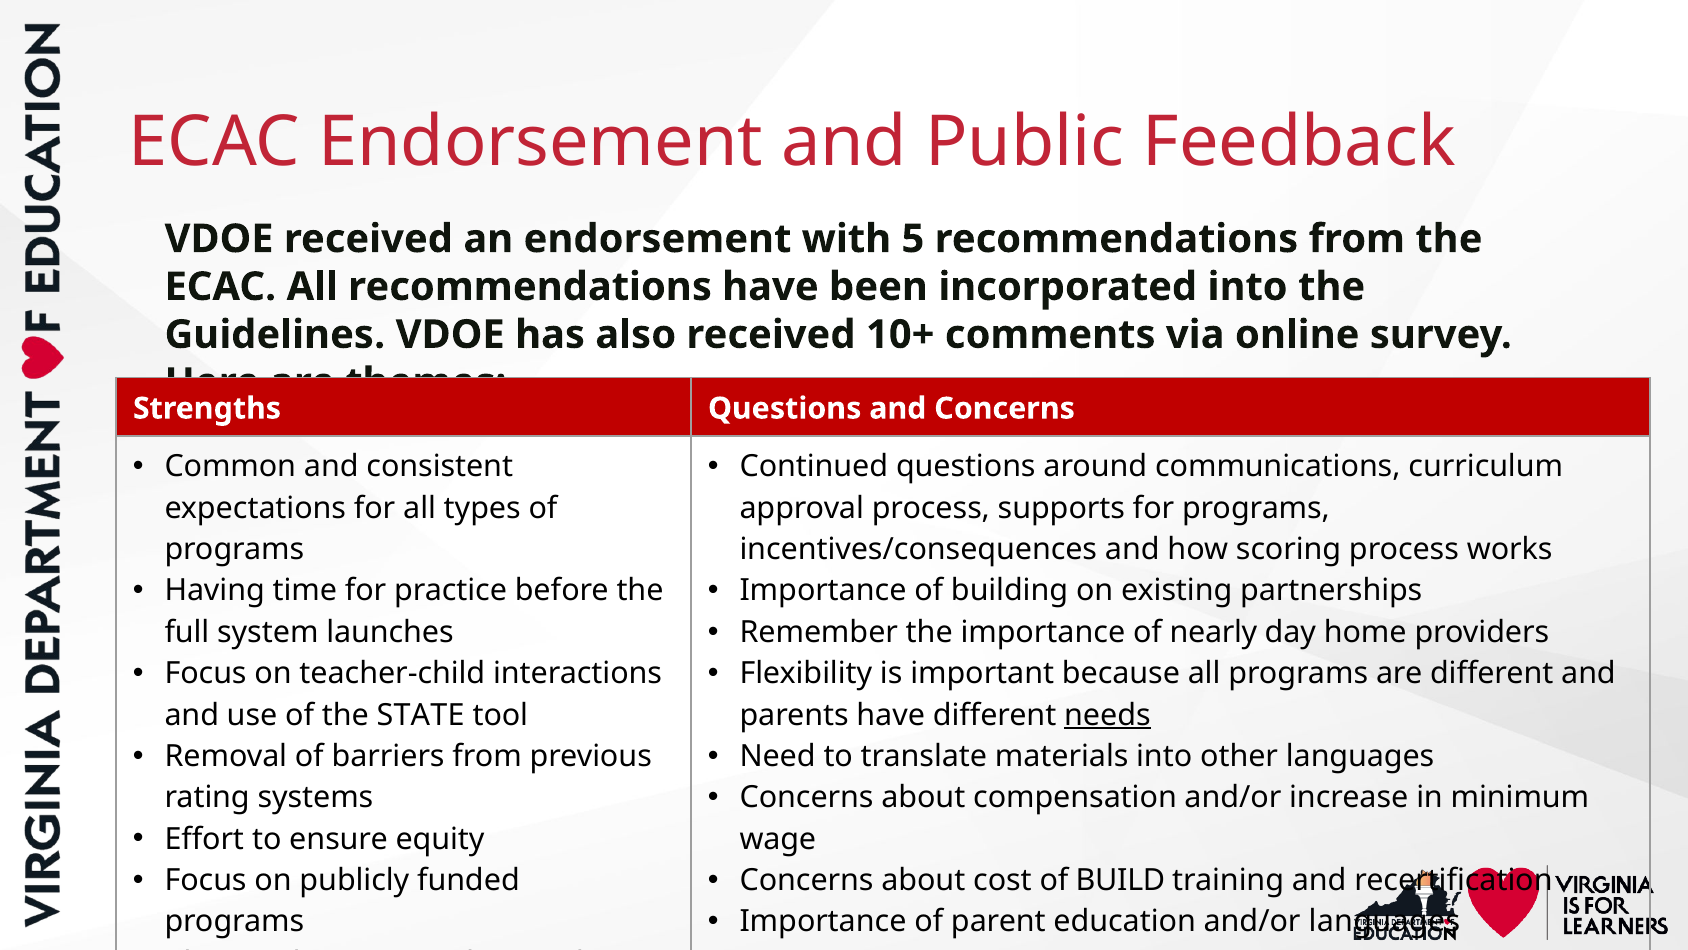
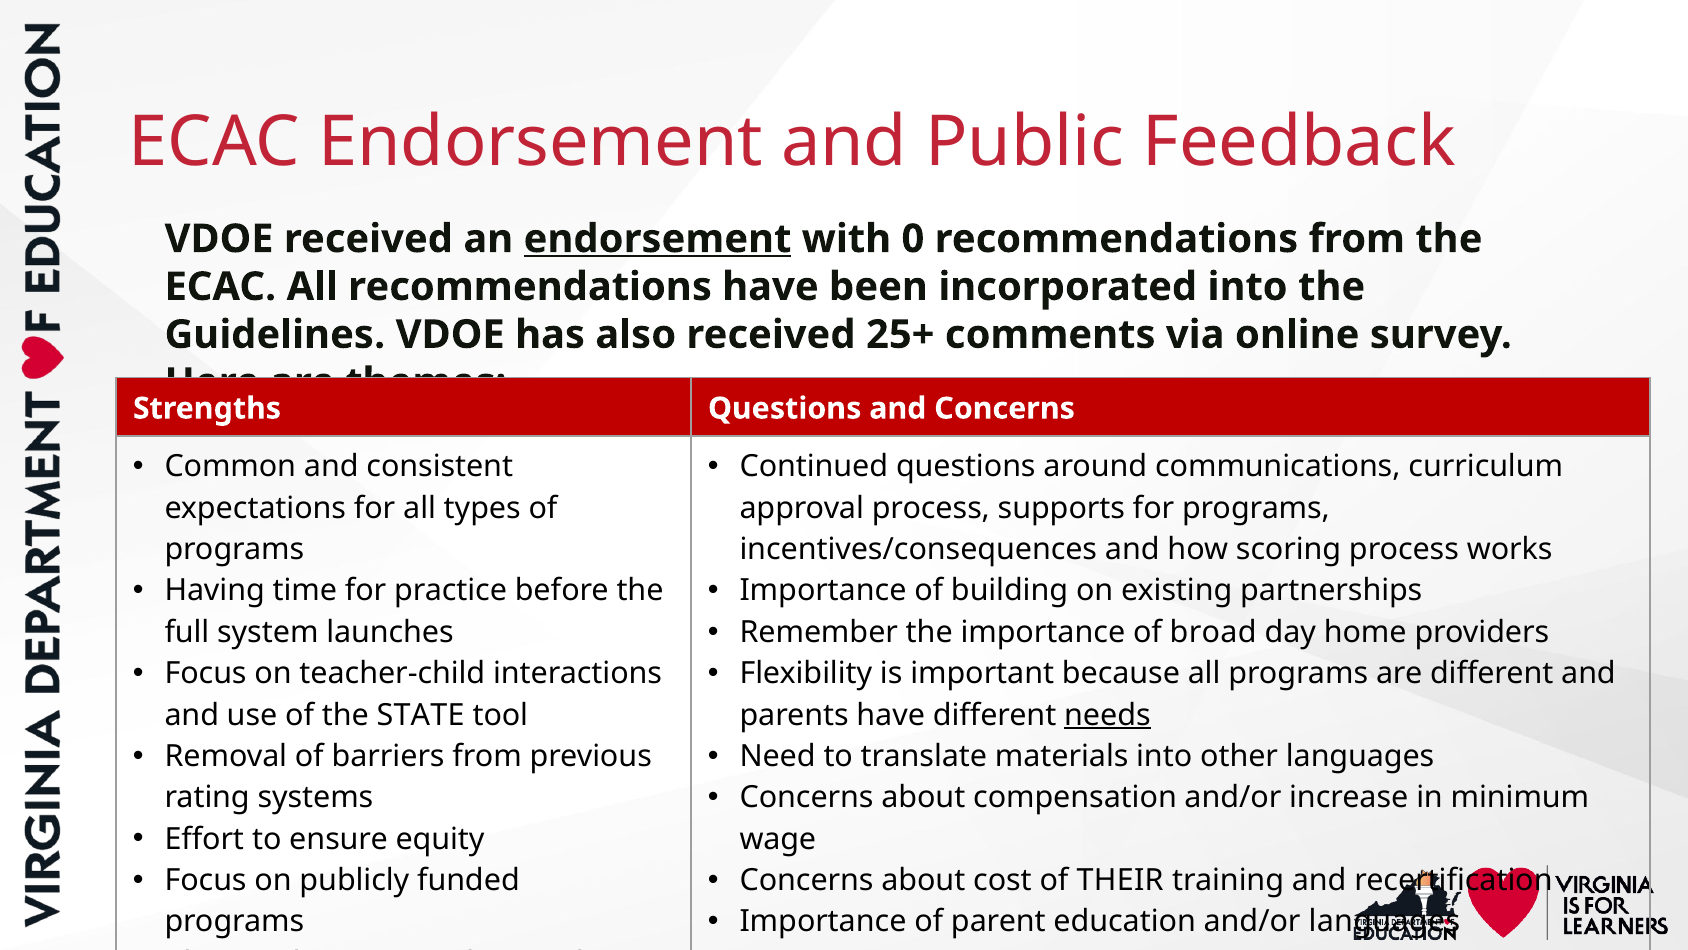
endorsement underline: none -> present (657, 239)
5: 5 -> 0 (913, 239)
10+: 10+ -> 25+ (900, 335)
nearly: nearly -> broad (1213, 632)
BUILD: BUILD -> THEIR (1120, 880)
